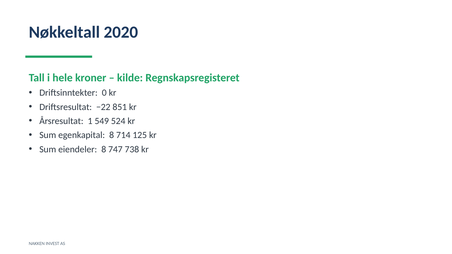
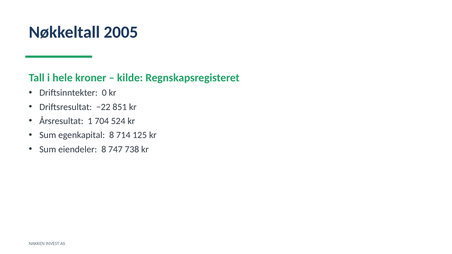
2020: 2020 -> 2005 (121, 32)
549: 549 -> 704 (102, 121)
